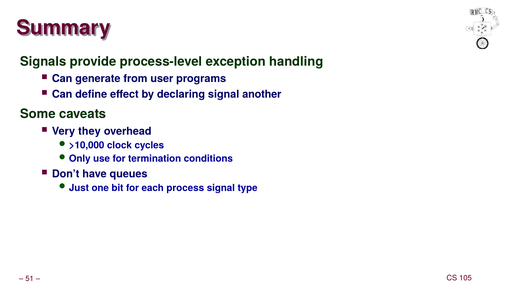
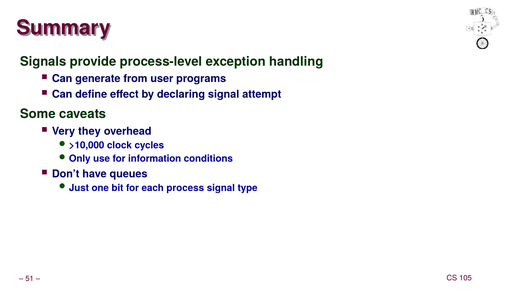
another: another -> attempt (262, 94)
termination: termination -> information (155, 158)
